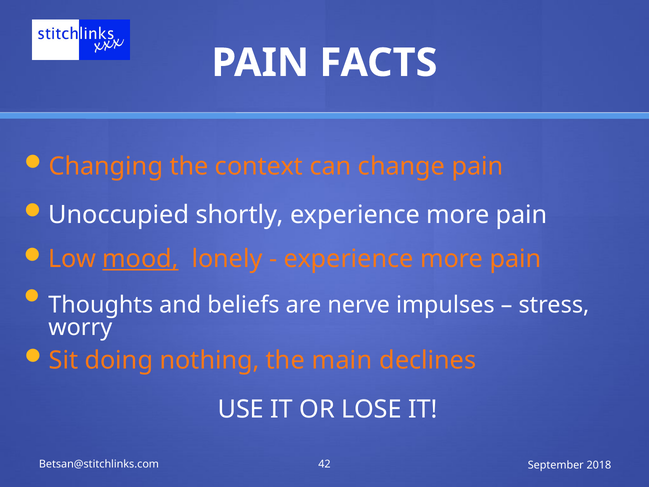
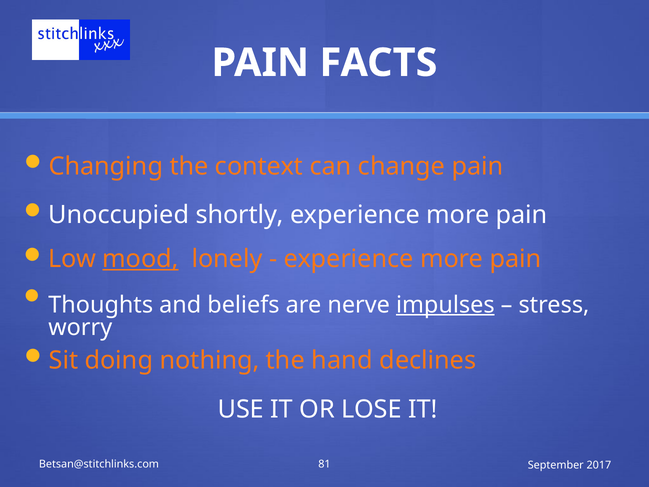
impulses underline: none -> present (445, 305)
main: main -> hand (342, 360)
42: 42 -> 81 (324, 464)
2018: 2018 -> 2017 (599, 465)
